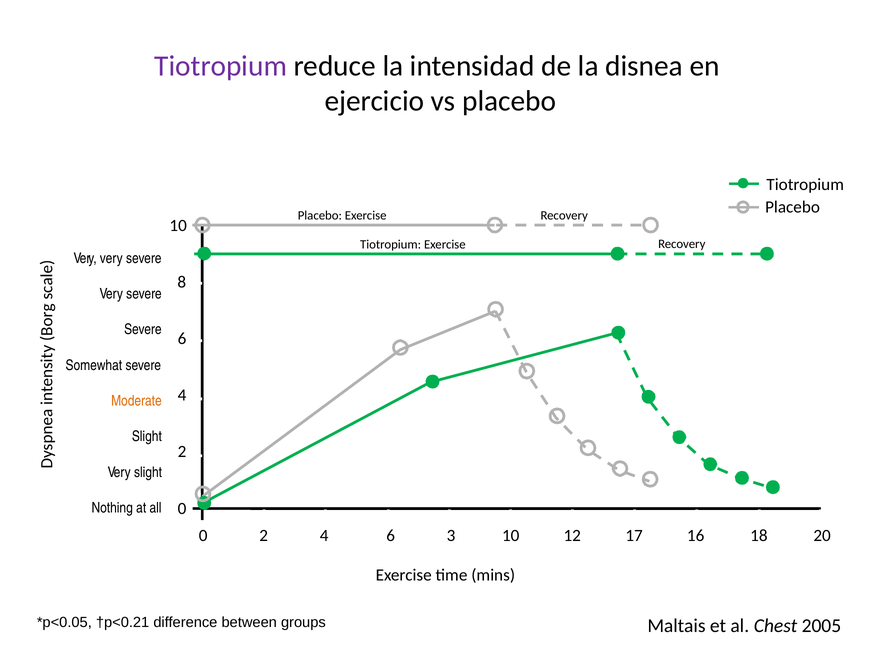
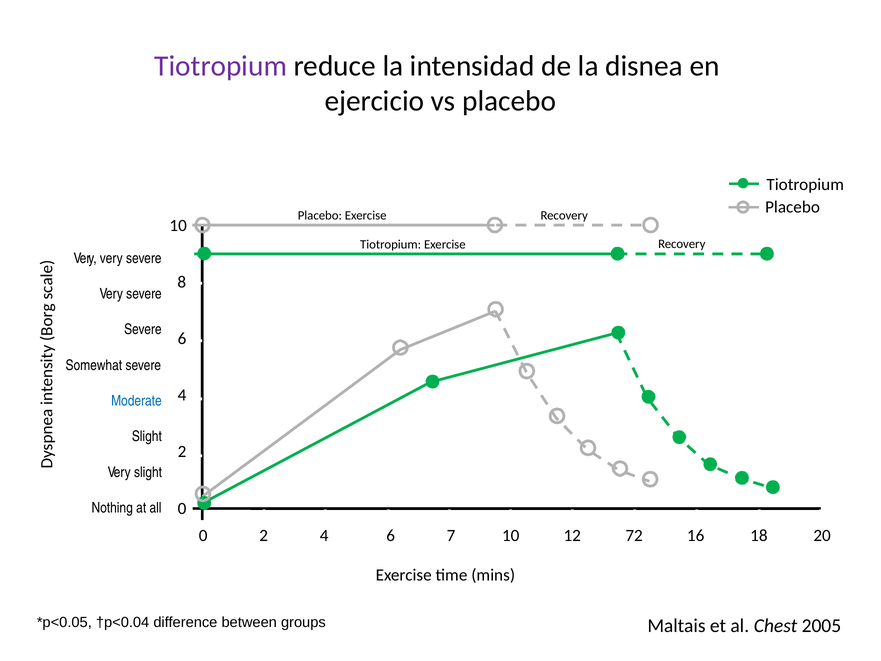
Moderate colour: orange -> blue (136, 401)
3: 3 -> 7 (451, 535)
17: 17 -> 72 (634, 535)
†p<0.21: †p<0.21 -> †p<0.04 (123, 622)
